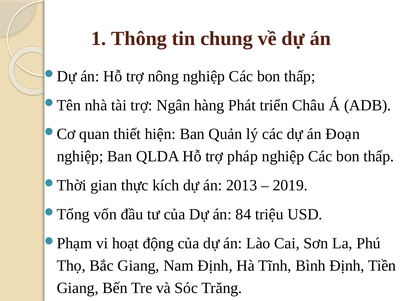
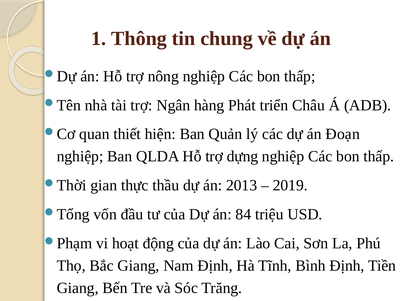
pháp: pháp -> dựng (243, 156)
kích: kích -> thầu (166, 185)
